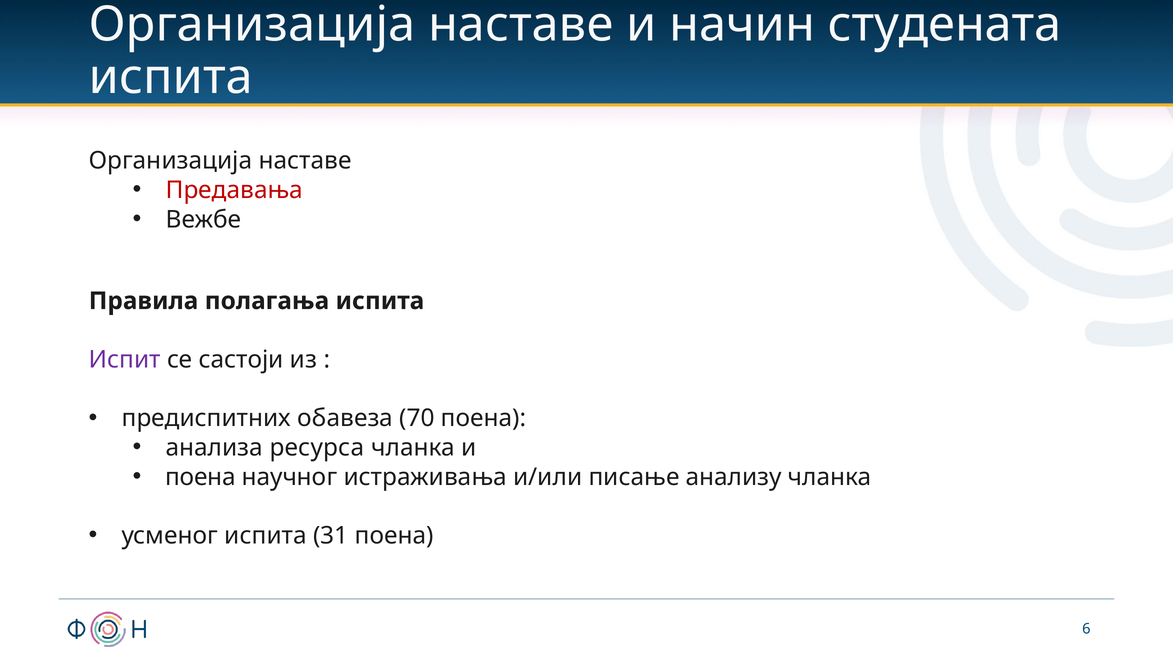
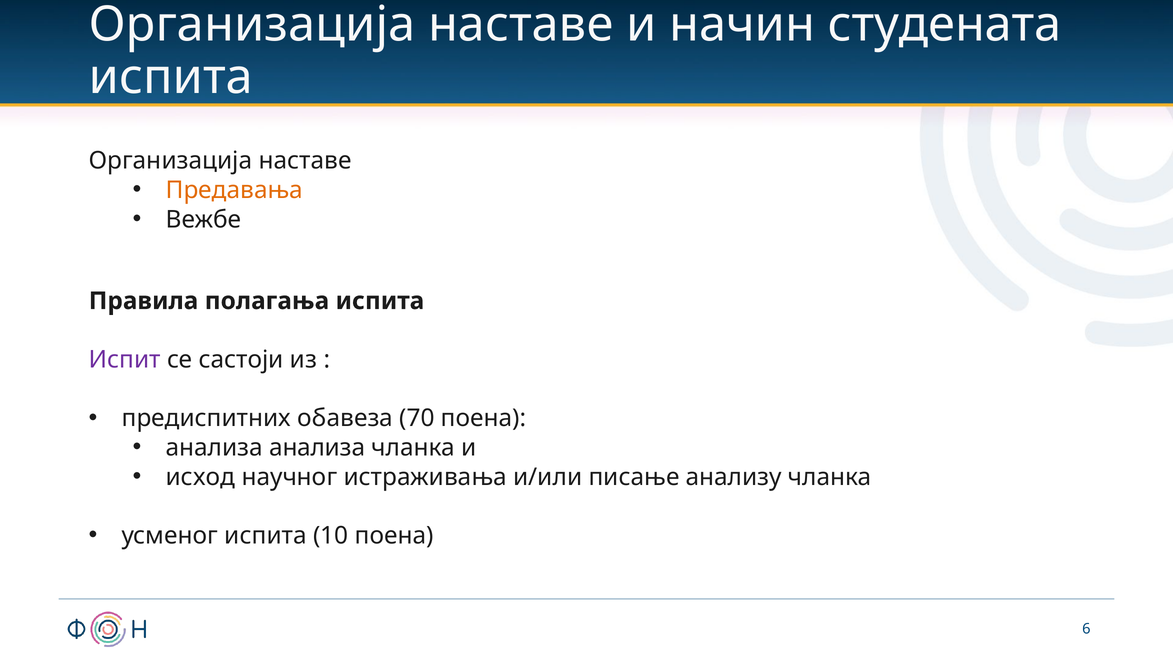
Предавања colour: red -> orange (234, 190)
анализа ресурса: ресурса -> анализа (317, 448)
поена: поена -> исход (200, 477)
31: 31 -> 10 (331, 536)
